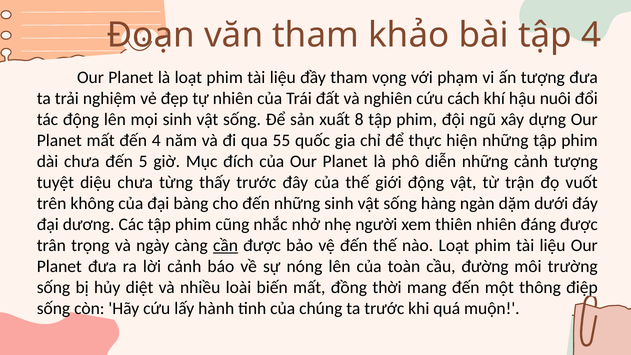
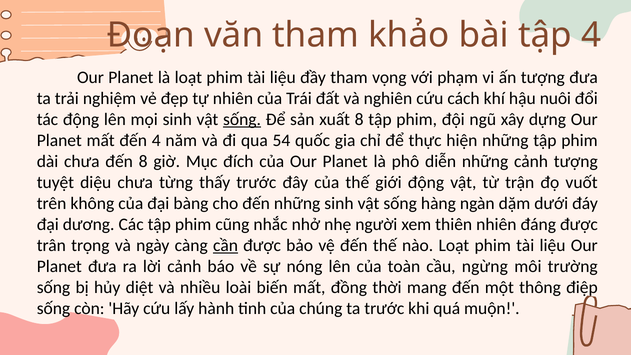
sống underline: none -> present (242, 119)
55: 55 -> 54 (281, 140)
đến 5: 5 -> 8 (143, 161)
đường: đường -> ngừng (485, 266)
